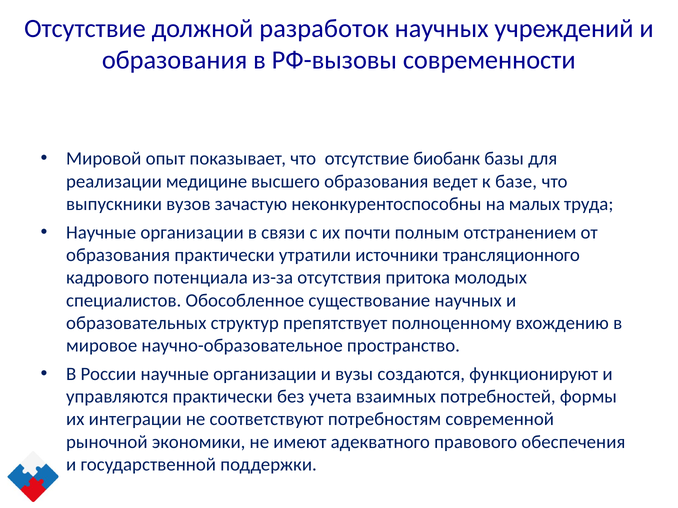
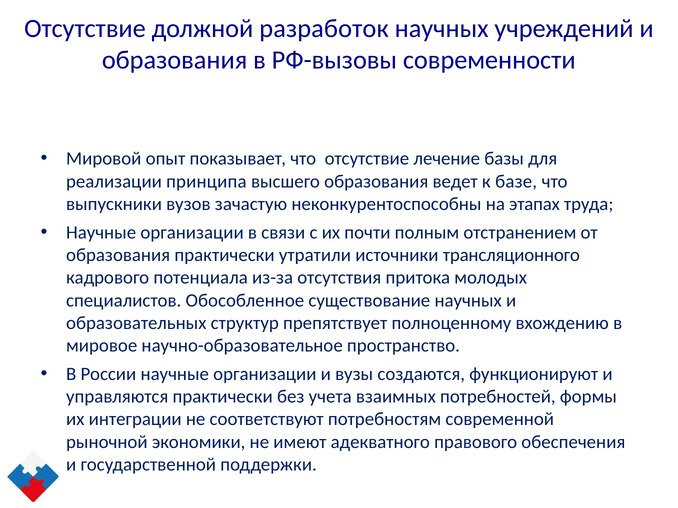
биобанк: биобанк -> лечение (447, 159)
медицине: медицине -> принципа (206, 182)
малых: малых -> этапах (534, 204)
